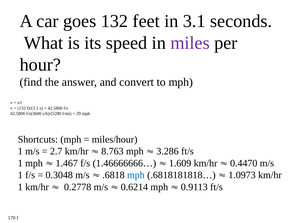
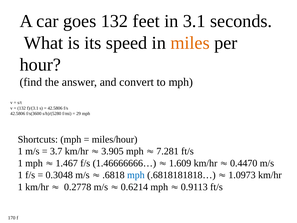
miles colour: purple -> orange (190, 43)
2.7: 2.7 -> 3.7 (56, 151)
8.763: 8.763 -> 3.905 (112, 151)
3.286: 3.286 -> 7.281 (168, 151)
